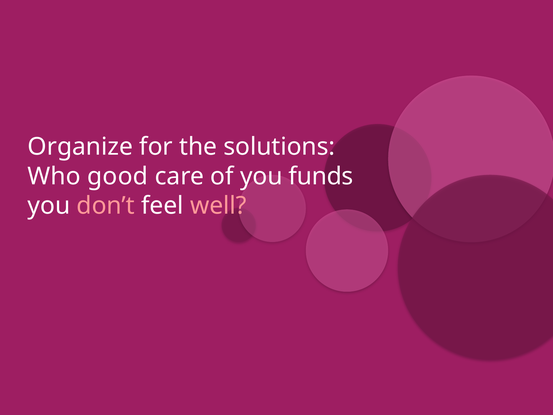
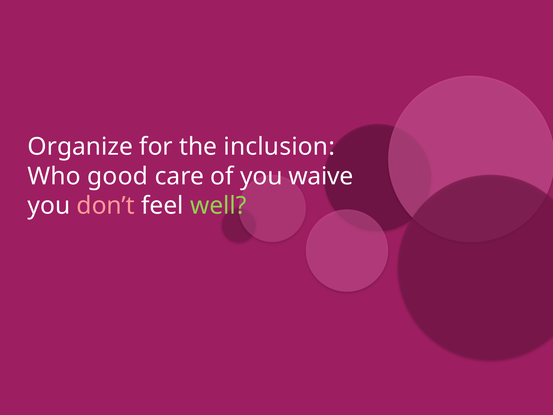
solutions: solutions -> inclusion (279, 147)
funds: funds -> waive (321, 176)
well colour: pink -> light green (218, 206)
